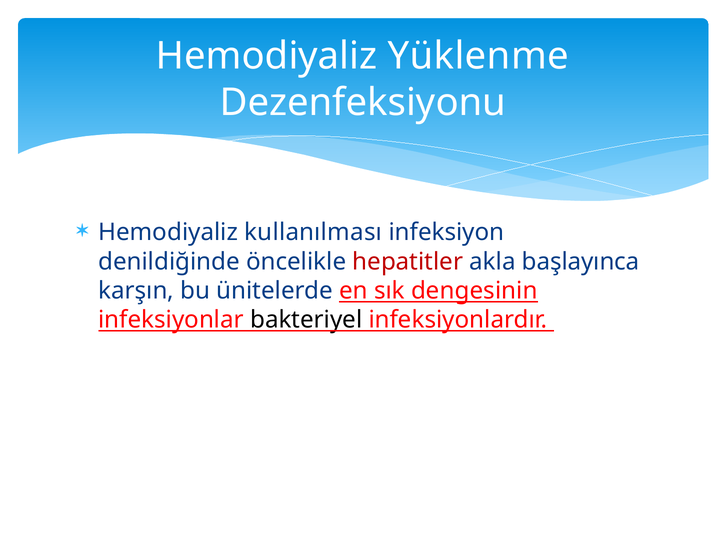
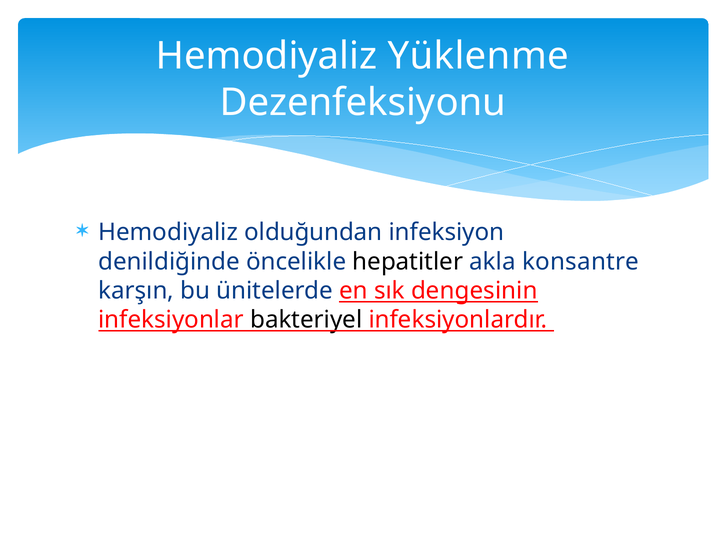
kullanılması: kullanılması -> olduğundan (313, 232)
hepatitler colour: red -> black (408, 261)
başlayınca: başlayınca -> konsantre (581, 261)
